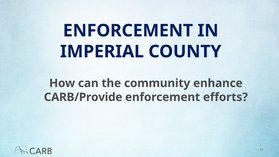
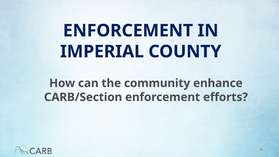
CARB/Provide: CARB/Provide -> CARB/Section (83, 97)
